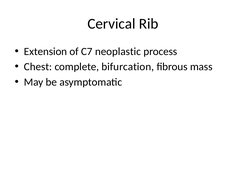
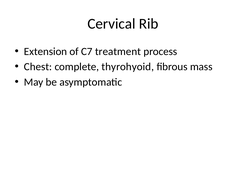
neoplastic: neoplastic -> treatment (118, 52)
bifurcation: bifurcation -> thyrohyoid (128, 67)
